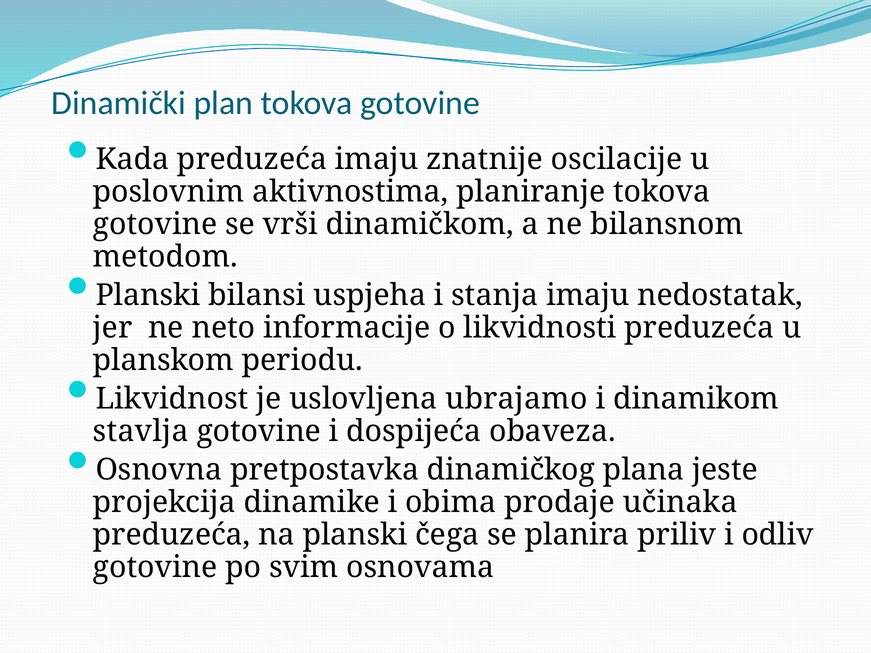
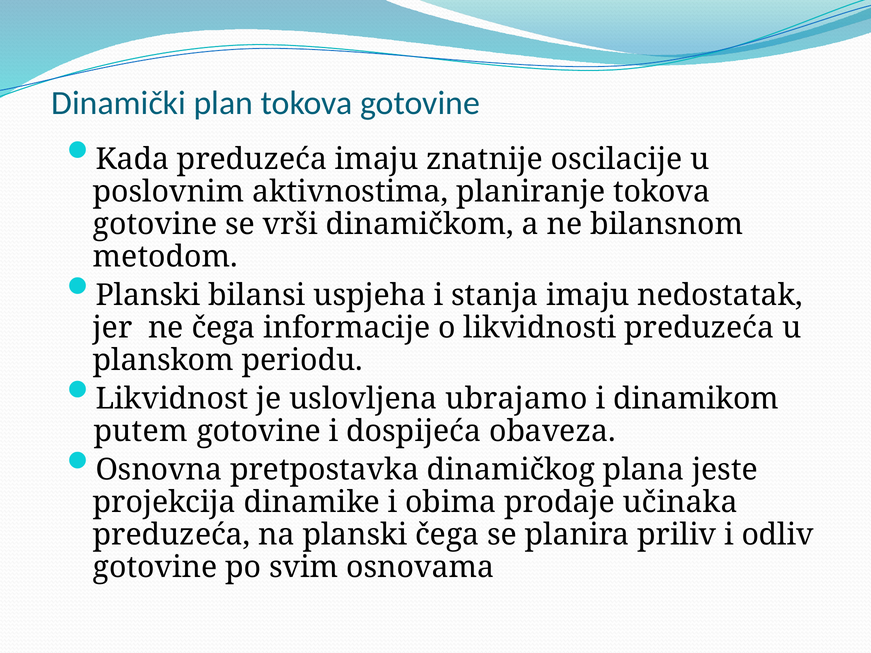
ne neto: neto -> čega (223, 328)
stavlja: stavlja -> putem (141, 432)
